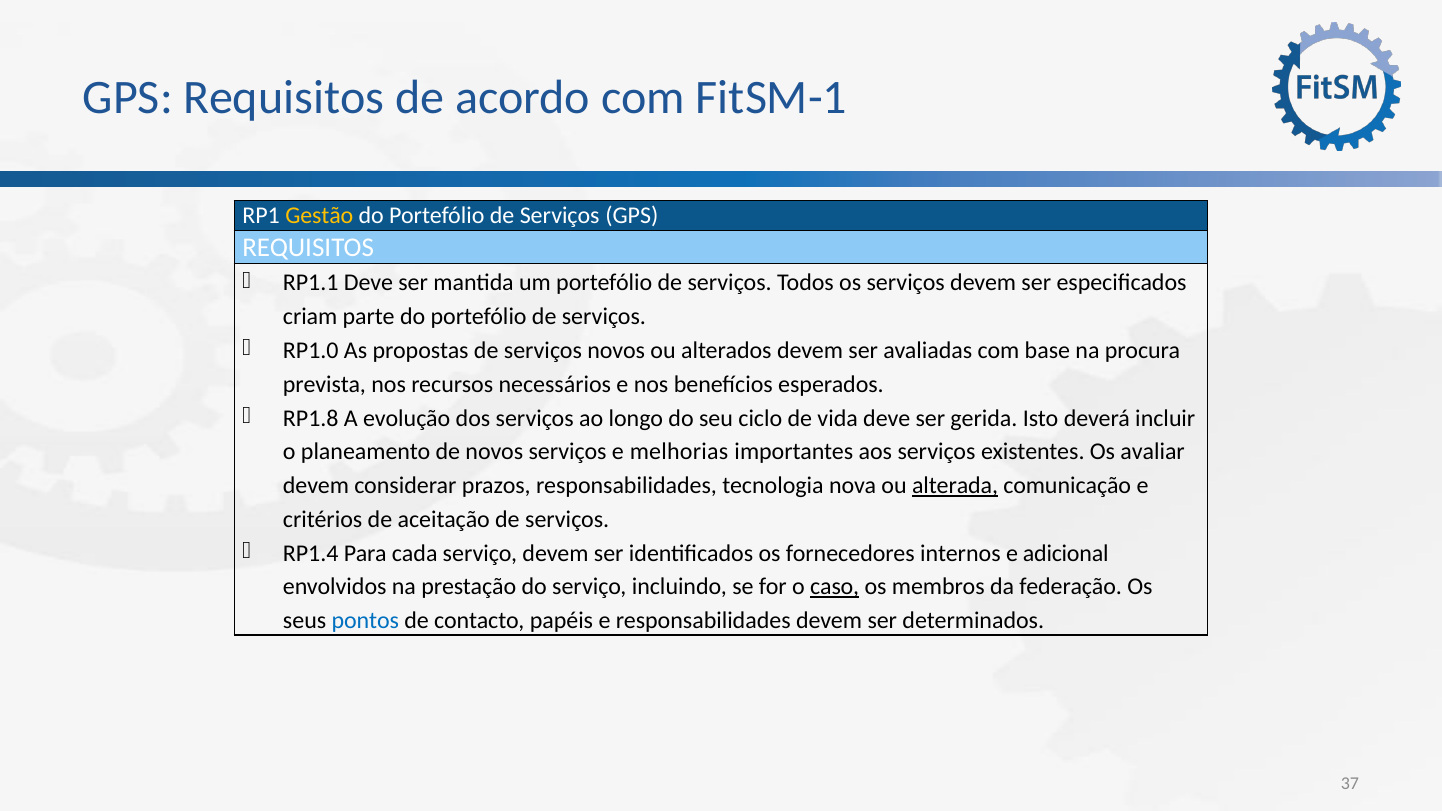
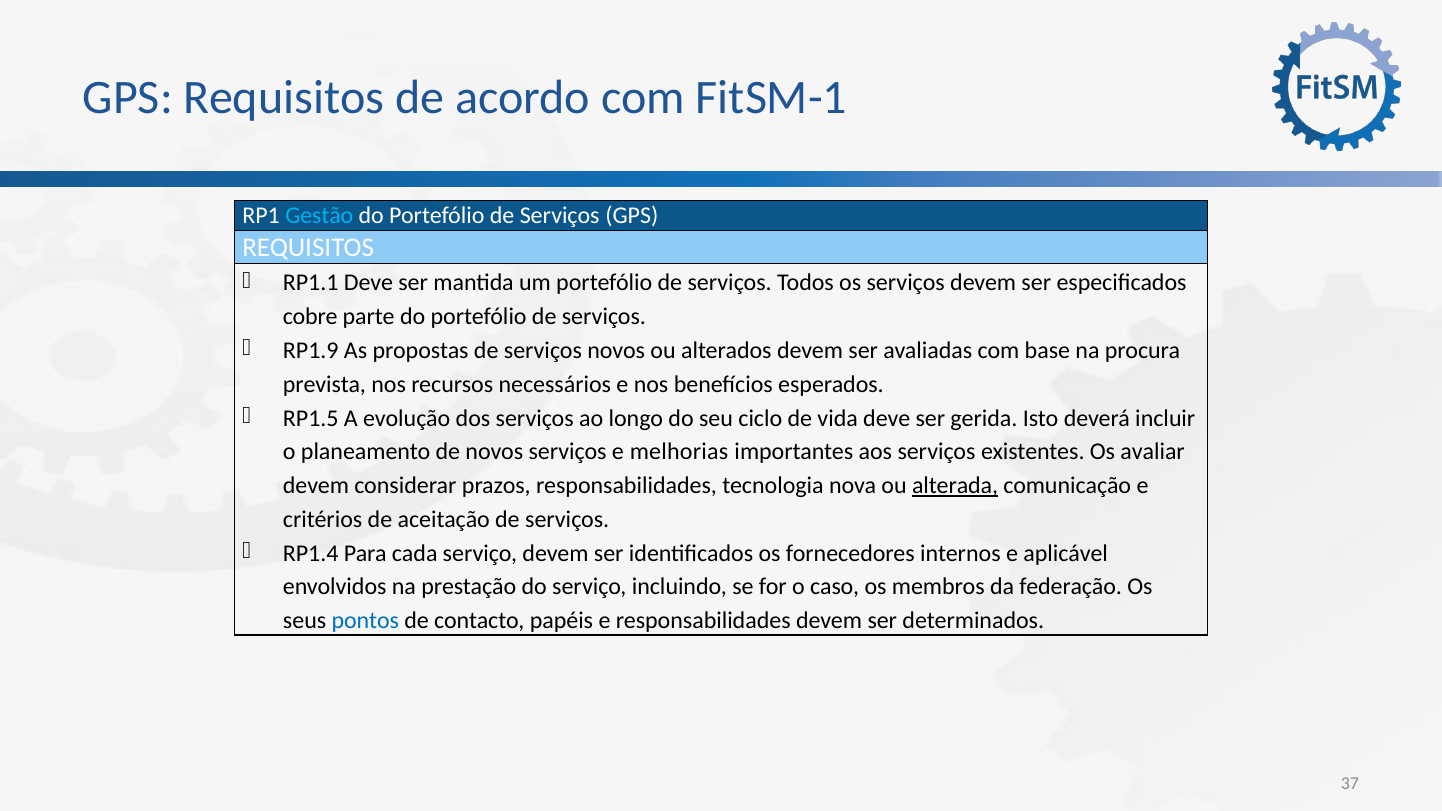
Gestão colour: yellow -> light blue (319, 216)
criam: criam -> cobre (310, 317)
RP1.0: RP1.0 -> RP1.9 (311, 351)
RP1.8: RP1.8 -> RP1.5 (311, 418)
adicional: adicional -> aplicável (1066, 553)
caso underline: present -> none (835, 587)
